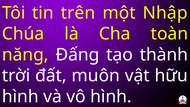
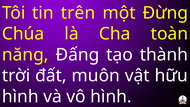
Nhập: Nhập -> Đừng (165, 13)
